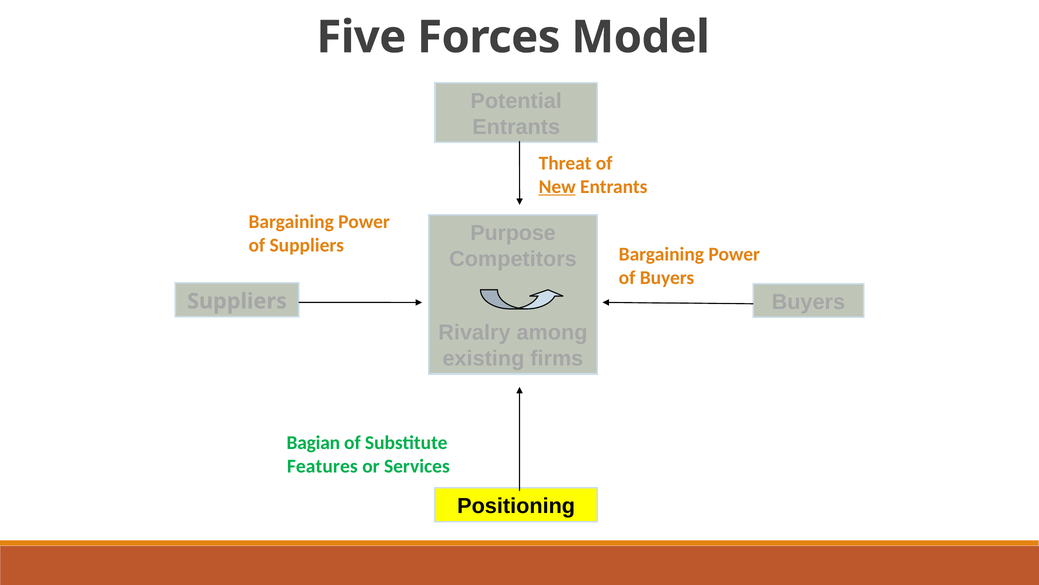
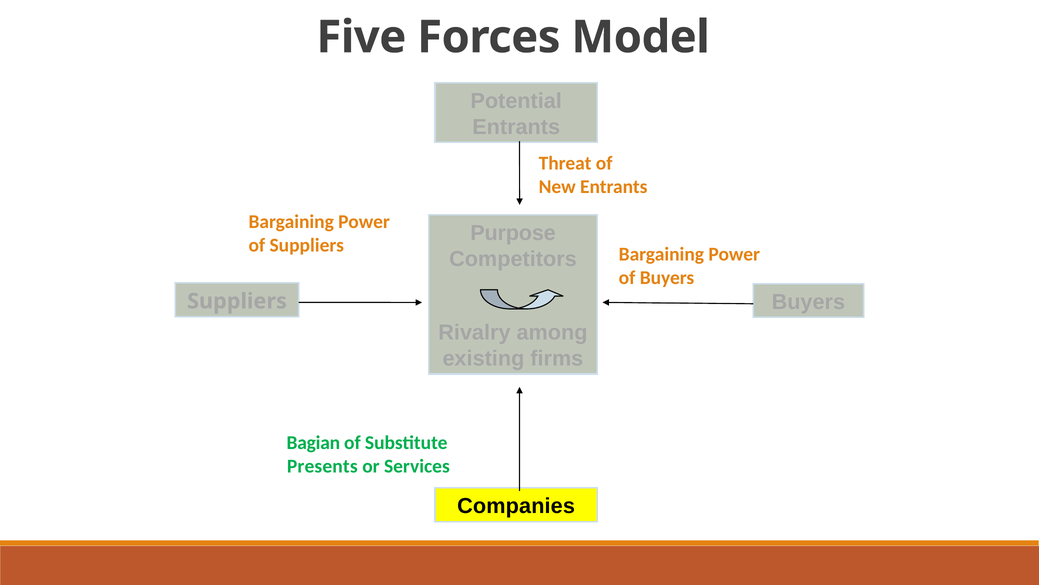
New underline: present -> none (557, 187)
Features: Features -> Presents (322, 466)
Positioning: Positioning -> Companies (516, 506)
